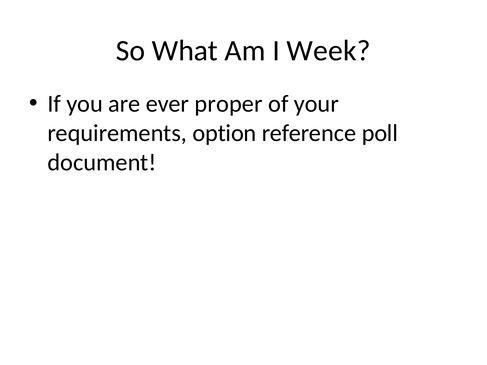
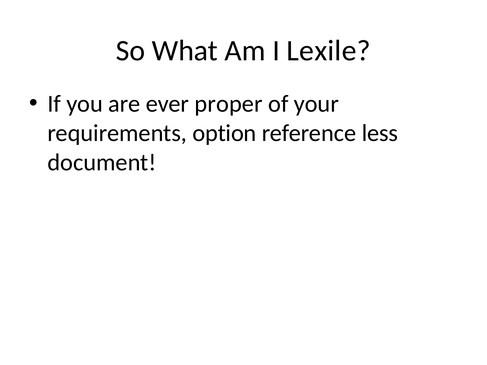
Week: Week -> Lexile (329, 51)
poll: poll -> less (380, 133)
